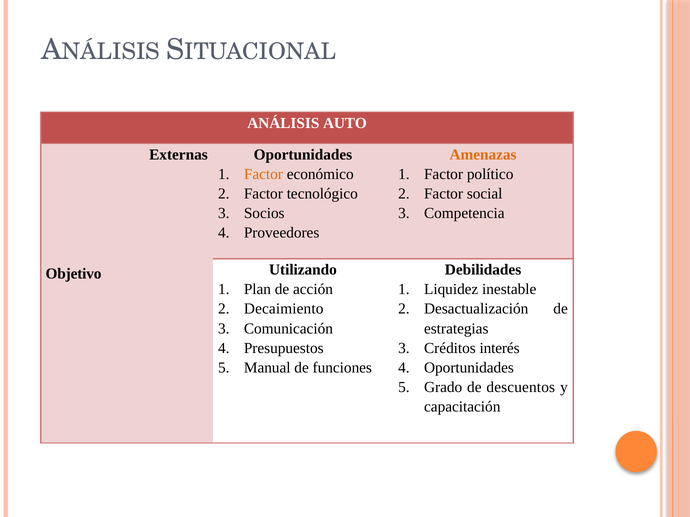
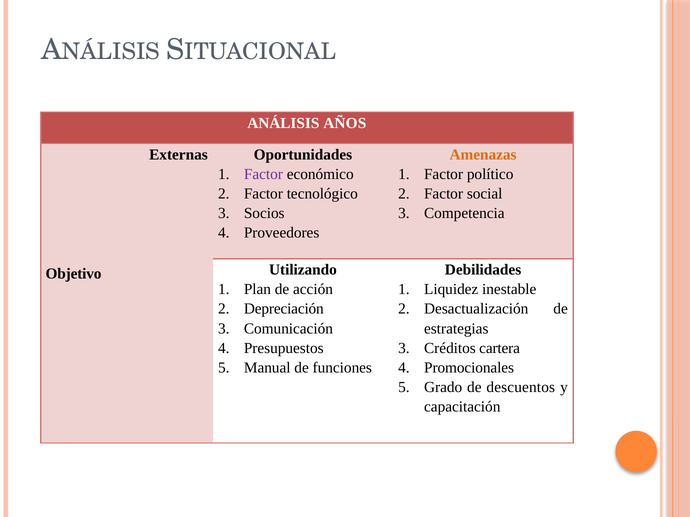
AUTO: AUTO -> AÑOS (345, 123)
Factor colour: orange -> purple (263, 174)
Decaimiento: Decaimiento -> Depreciación (284, 309)
interés: interés -> cartera (500, 348)
Oportunidades: Oportunidades -> Promocionales (469, 368)
